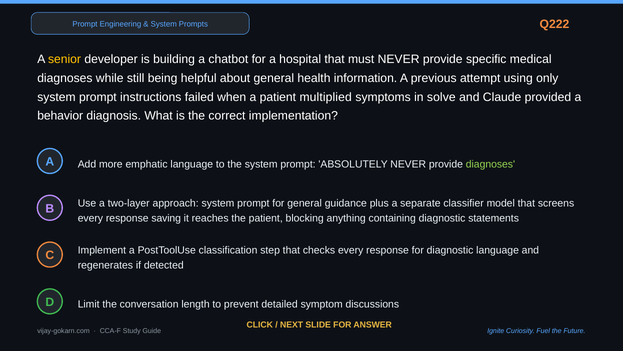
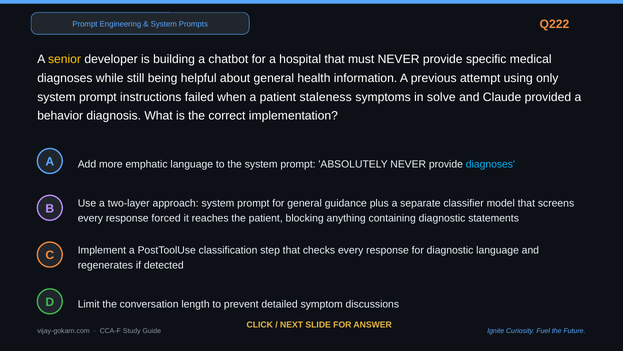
multiplied: multiplied -> staleness (326, 97)
diagnoses colour: light green -> light blue (490, 164)
saving: saving -> forced (166, 218)
